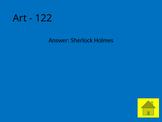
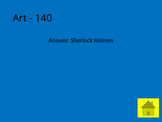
122: 122 -> 140 (44, 18)
